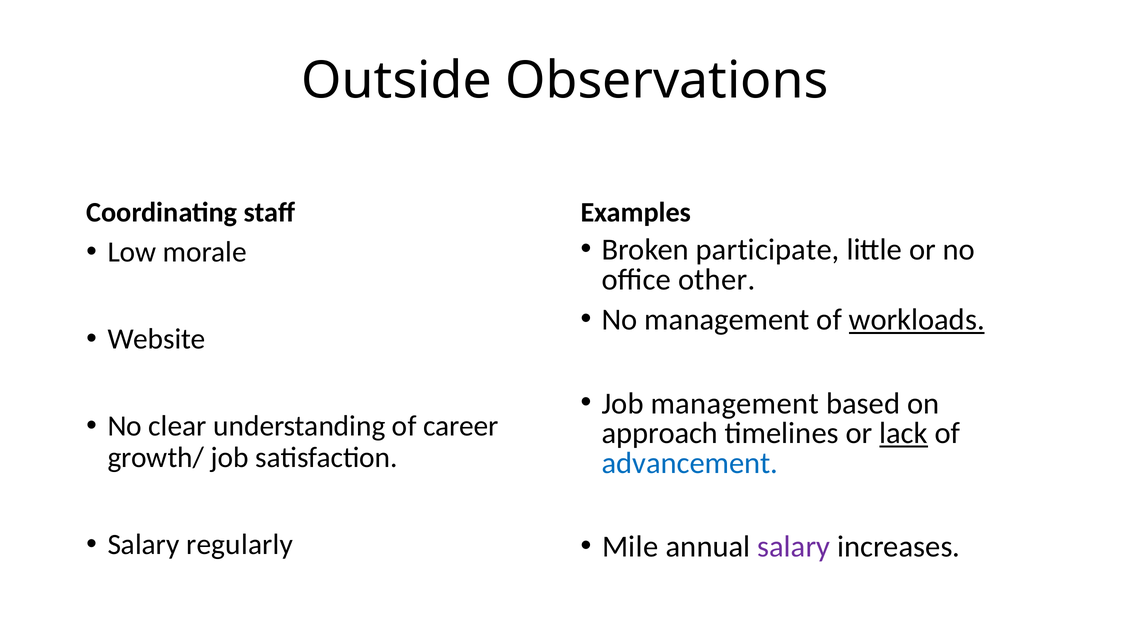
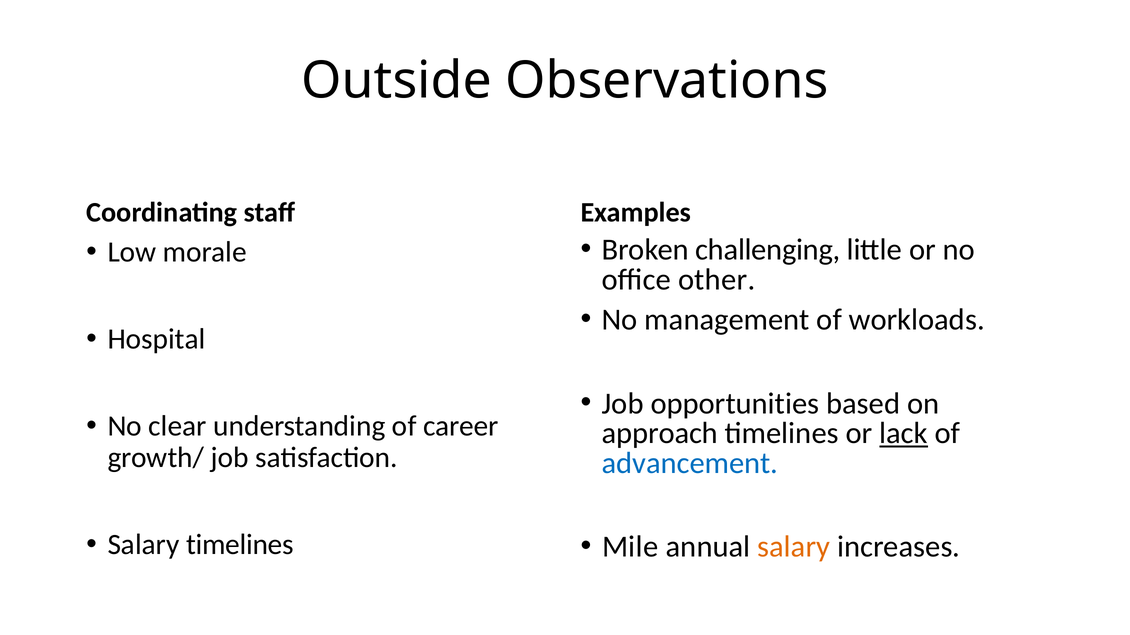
participate: participate -> challenging (768, 250)
workloads underline: present -> none (917, 320)
Website: Website -> Hospital (156, 339)
Job management: management -> opportunities (735, 404)
Salary regularly: regularly -> timelines (240, 545)
salary colour: purple -> orange (794, 547)
